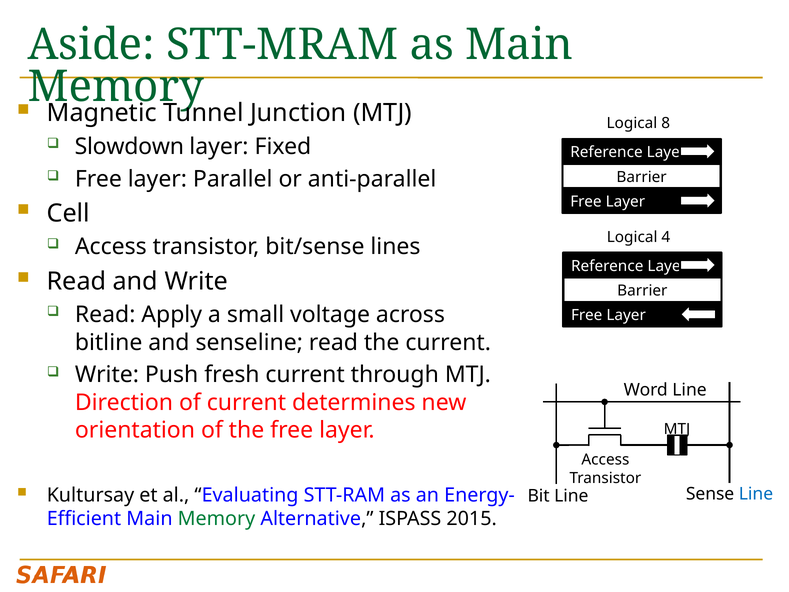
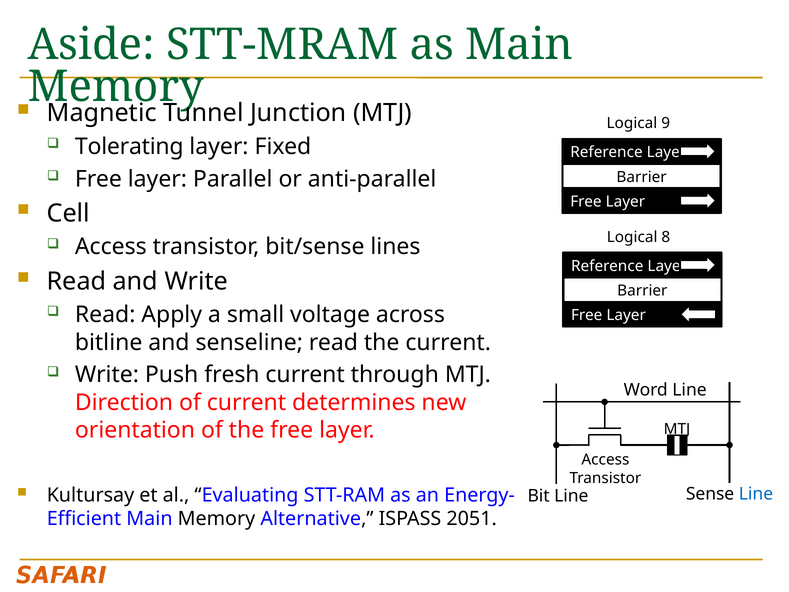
8: 8 -> 9 (666, 123)
Slowdown: Slowdown -> Tolerating (129, 146)
4: 4 -> 8 (666, 237)
Memory colour: green -> black (216, 519)
2015: 2015 -> 2051 (472, 519)
